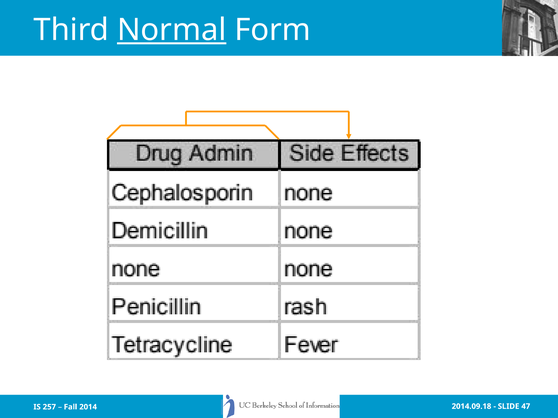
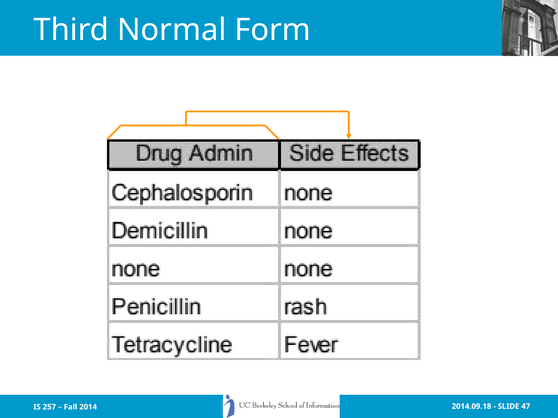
Normal underline: present -> none (172, 30)
